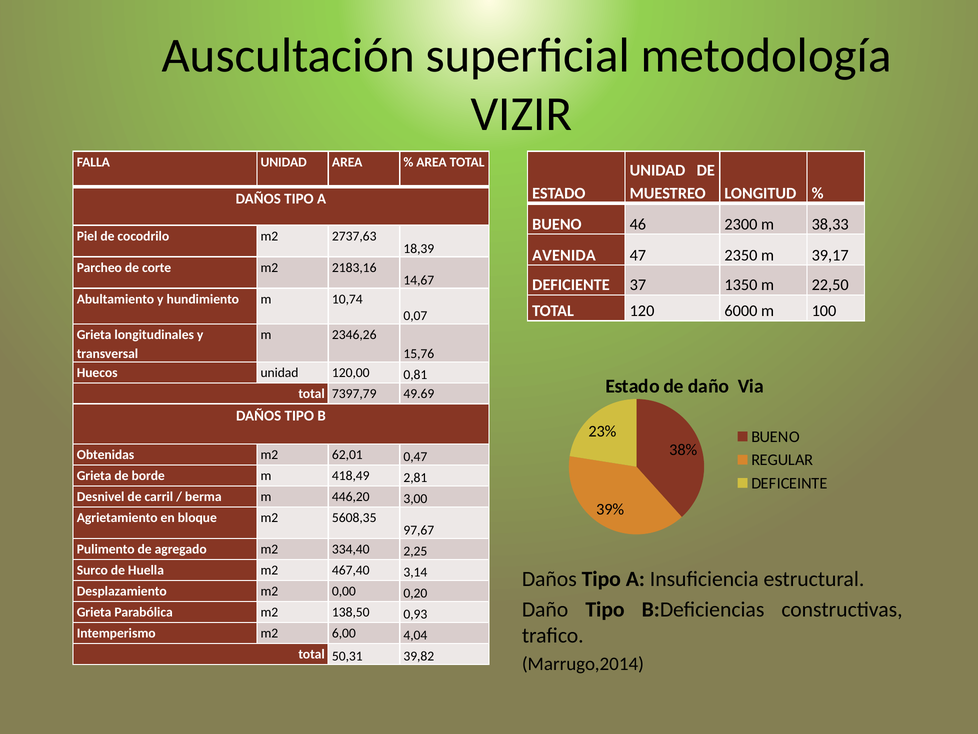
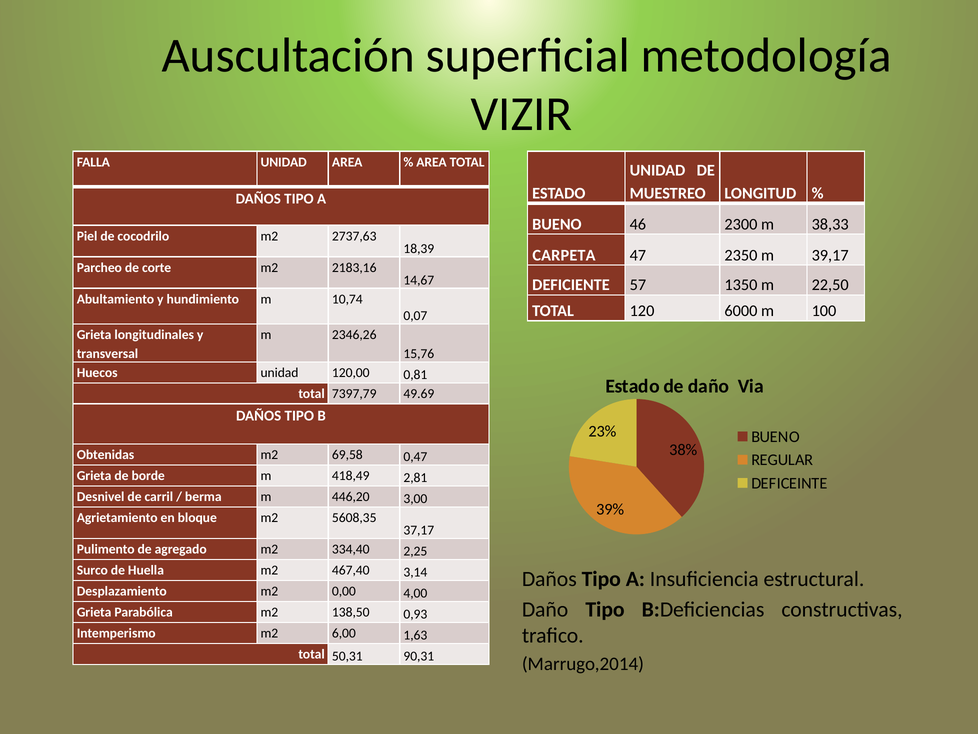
AVENIDA: AVENIDA -> CARPETA (564, 255)
37: 37 -> 57 (638, 285)
62,01: 62,01 -> 69,58 (347, 455)
97,67: 97,67 -> 37,17 (419, 530)
0,20: 0,20 -> 4,00 (415, 593)
4,04: 4,04 -> 1,63 (415, 635)
39,82: 39,82 -> 90,31 (419, 656)
